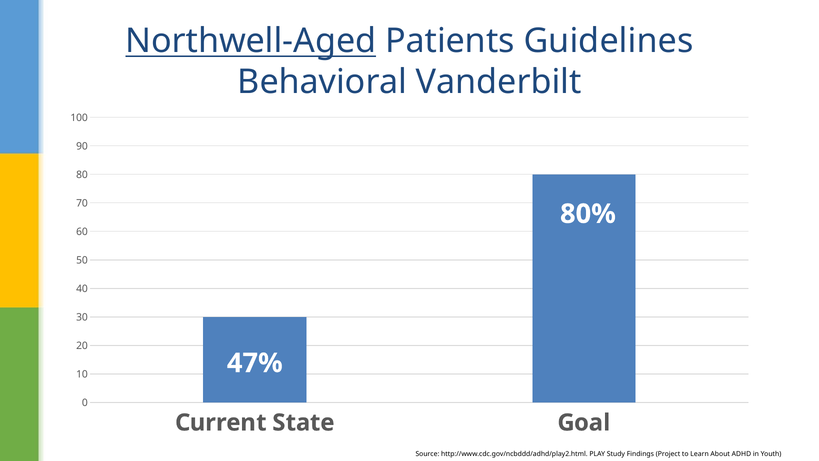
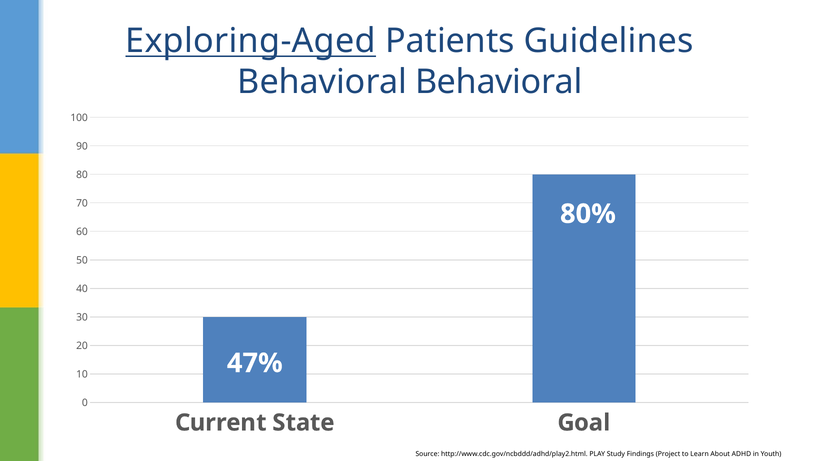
Northwell-Aged: Northwell-Aged -> Exploring-Aged (251, 41)
Behavioral Vanderbilt: Vanderbilt -> Behavioral (499, 82)
